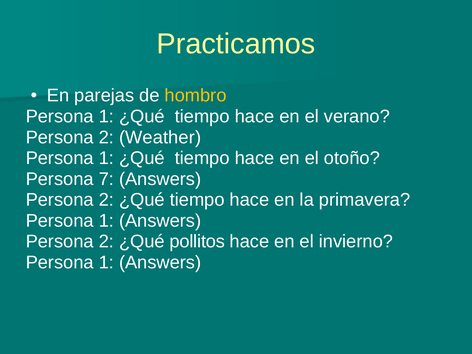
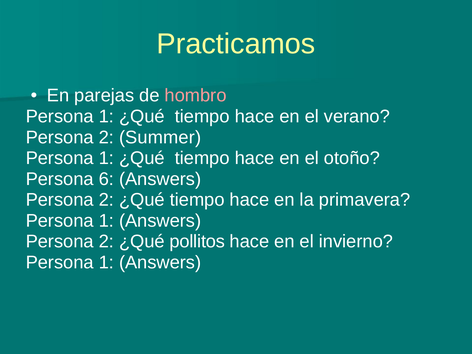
hombro colour: yellow -> pink (196, 96)
Weather: Weather -> Summer (160, 137)
7: 7 -> 6 (106, 179)
